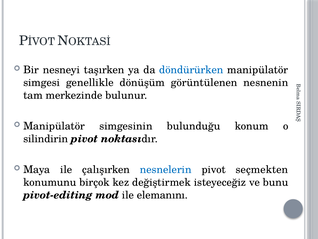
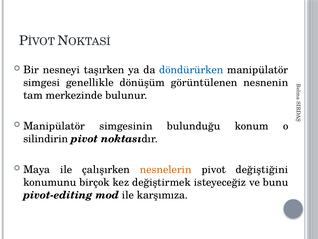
nesnelerin colour: blue -> orange (166, 169)
seçmekten: seçmekten -> değiştiğini (262, 169)
elemanını: elemanını -> karşımıza (162, 195)
